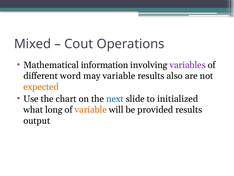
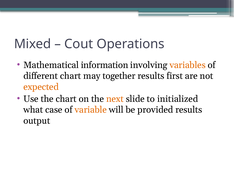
variables colour: purple -> orange (188, 65)
different word: word -> chart (71, 76)
may variable: variable -> together (119, 76)
also: also -> first (175, 76)
next colour: blue -> orange (115, 99)
long: long -> case (54, 109)
